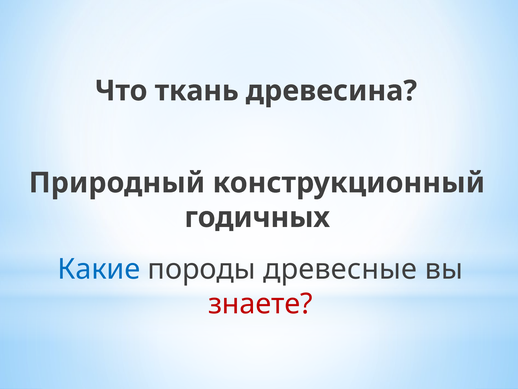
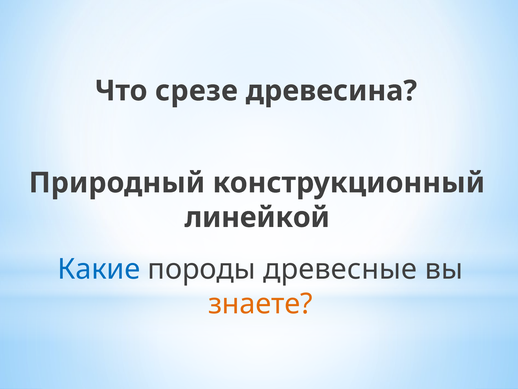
ткань: ткань -> срезе (196, 91)
годичных: годичных -> линейкой (257, 217)
знаете colour: red -> orange (260, 304)
